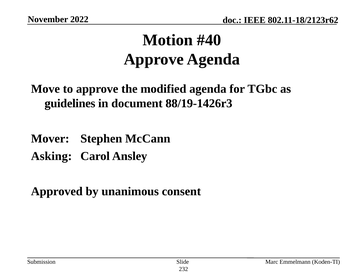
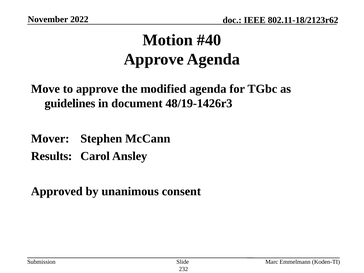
88/19-1426r3: 88/19-1426r3 -> 48/19-1426r3 (199, 103)
Asking: Asking -> Results (52, 156)
